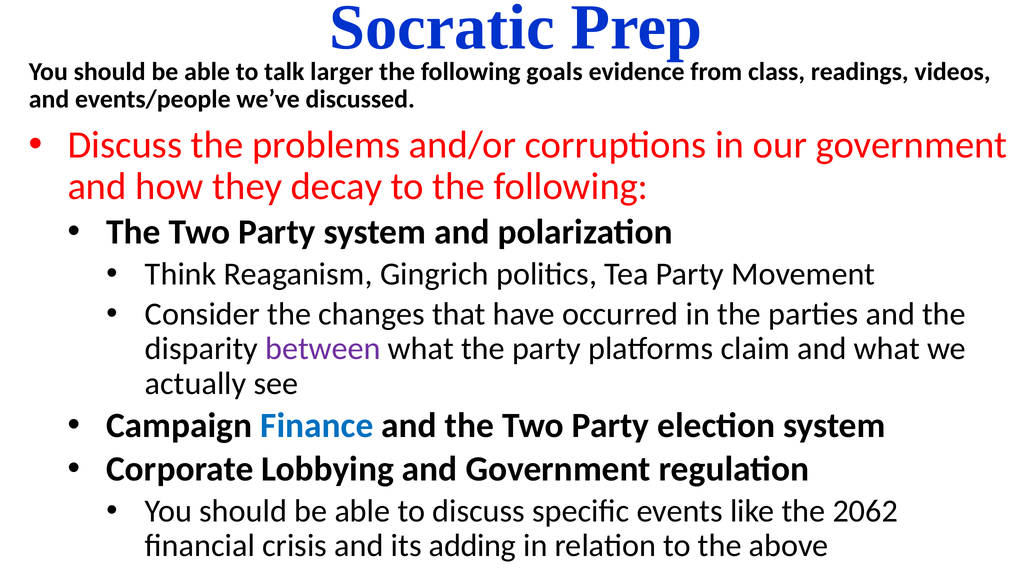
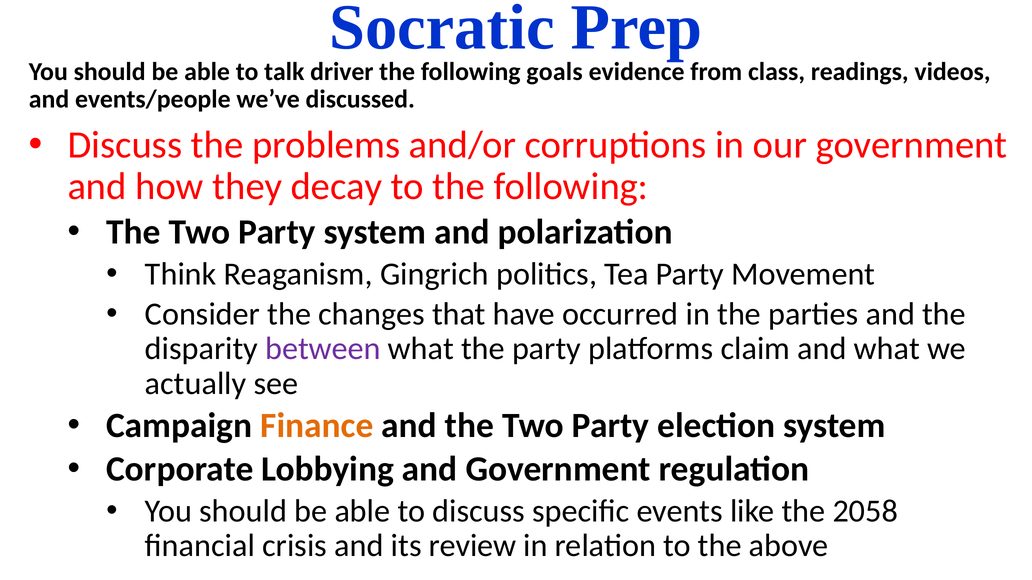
larger: larger -> driver (342, 72)
Finance colour: blue -> orange (317, 426)
2062: 2062 -> 2058 (865, 512)
adding: adding -> review (472, 546)
